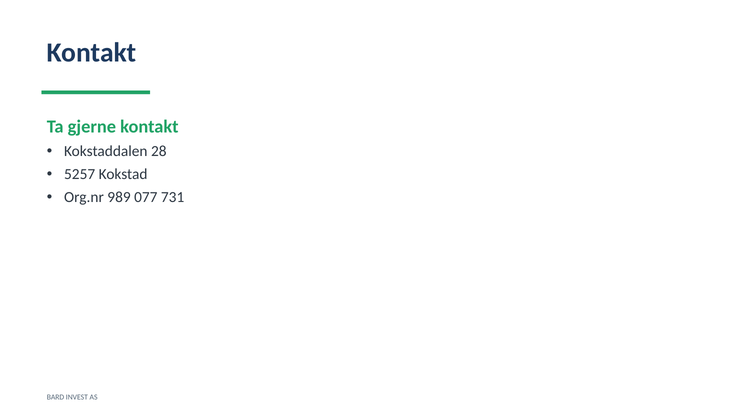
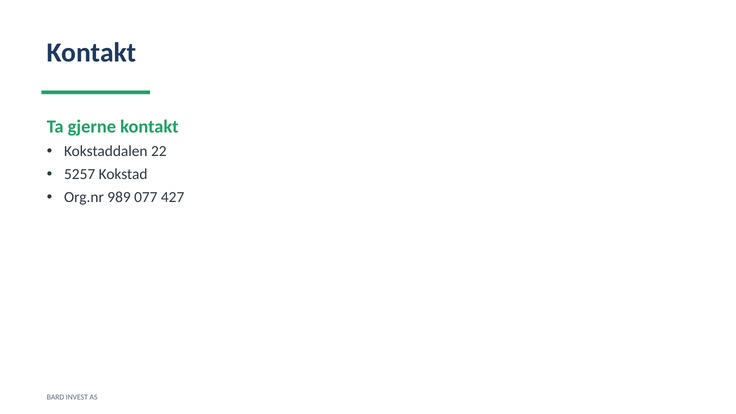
28: 28 -> 22 (159, 151)
731: 731 -> 427 (173, 197)
